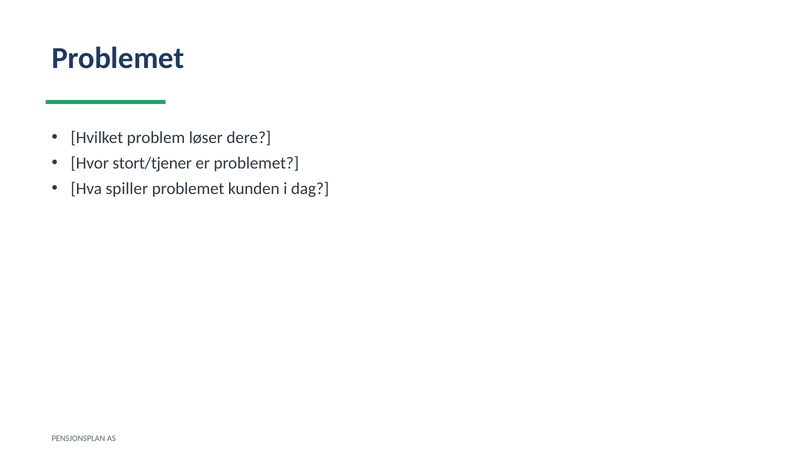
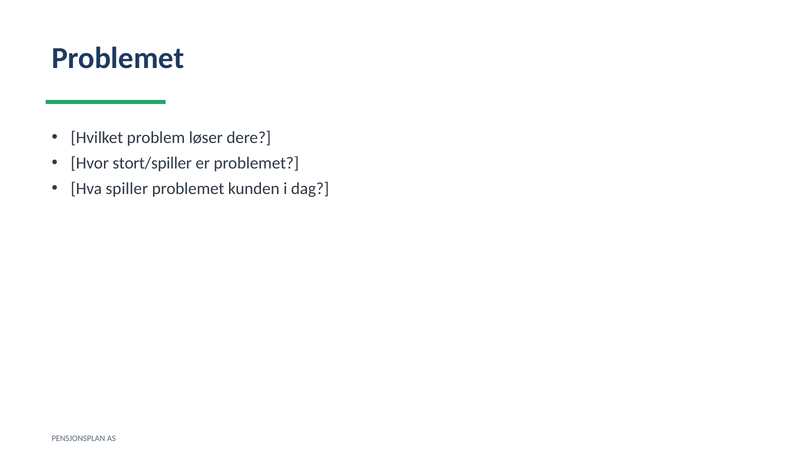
stort/tjener: stort/tjener -> stort/spiller (152, 163)
